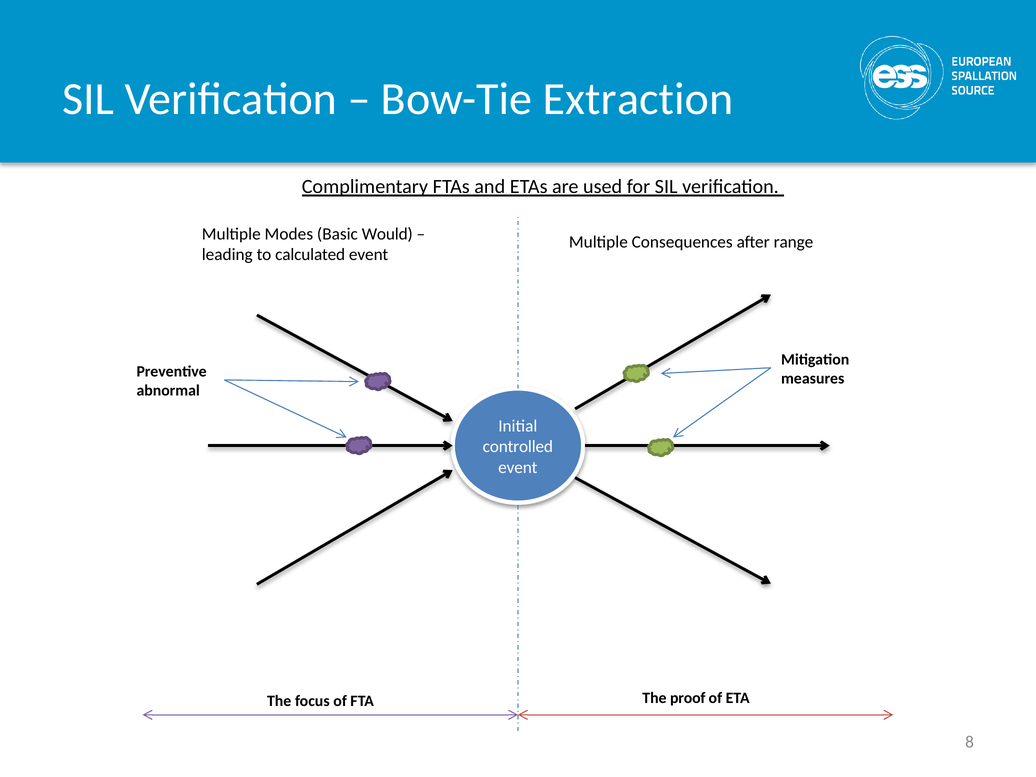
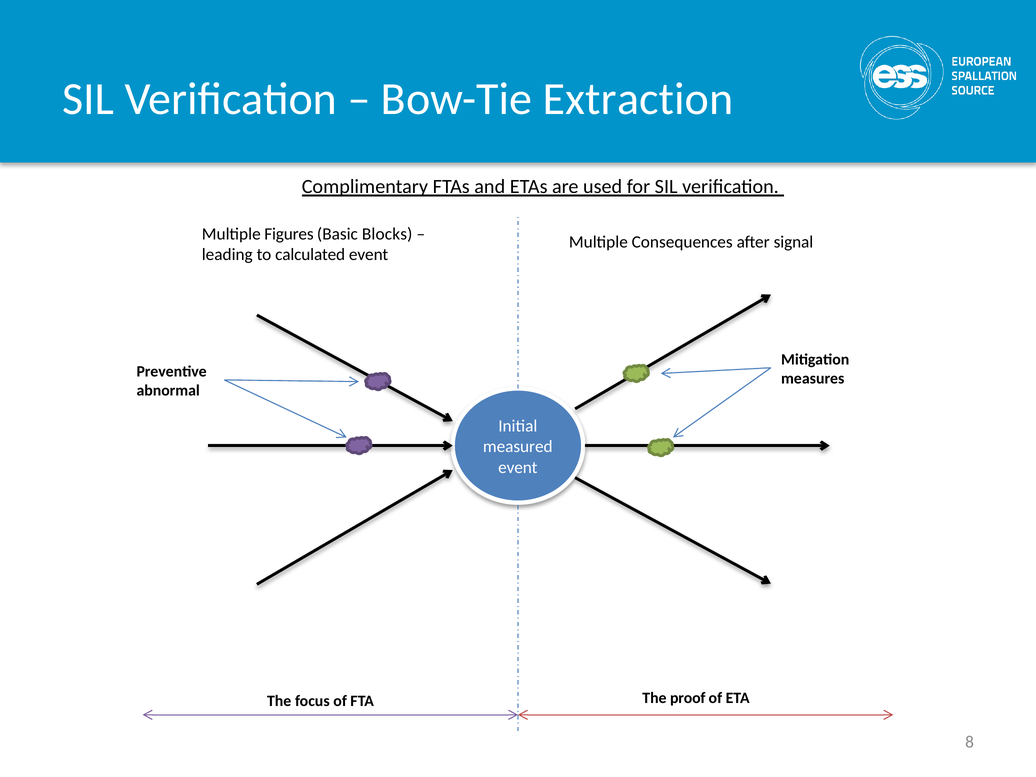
Modes: Modes -> Figures (289, 234)
Would: Would -> Blocks (387, 234)
range: range -> signal (793, 242)
controlled: controlled -> measured (518, 447)
